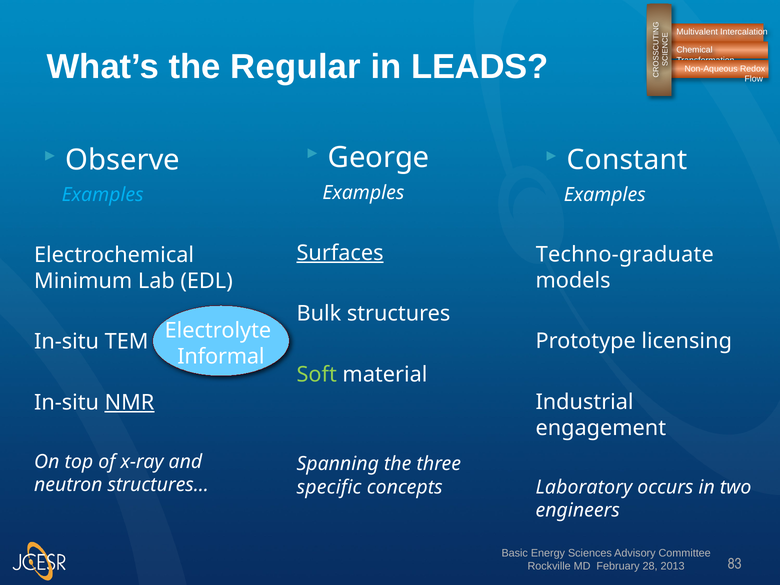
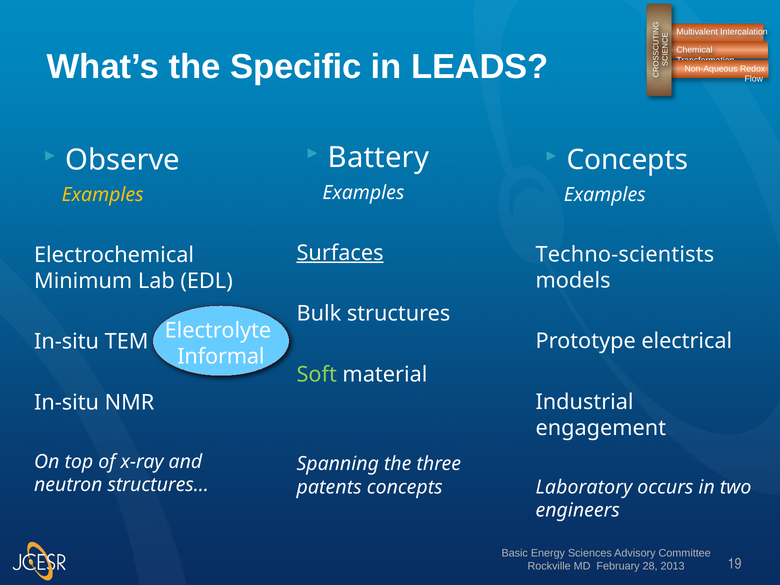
Regular: Regular -> Specific (296, 67)
George: George -> Battery (378, 158)
Constant: Constant -> Concepts (627, 160)
Examples colour: light blue -> yellow (103, 195)
Techno-graduate: Techno-graduate -> Techno-scientists (625, 255)
licensing: licensing -> electrical (687, 341)
NMR underline: present -> none (130, 402)
specific: specific -> patents (329, 487)
83: 83 -> 19 (735, 564)
